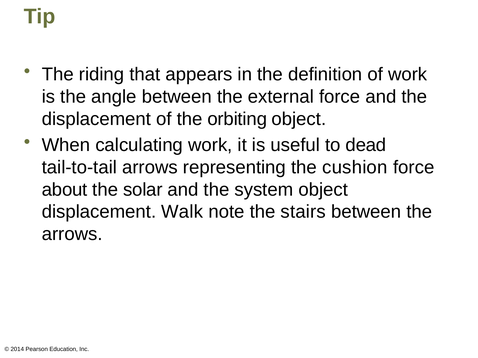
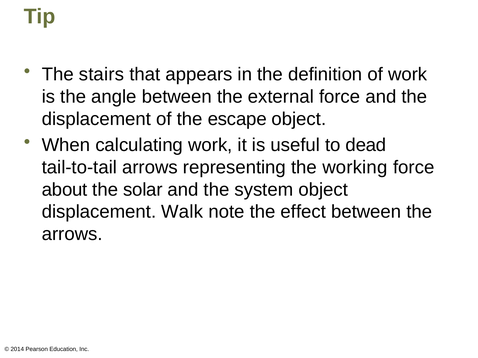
riding: riding -> stairs (101, 75)
orbiting: orbiting -> escape (237, 119)
cushion: cushion -> working (355, 168)
stairs: stairs -> effect (303, 212)
